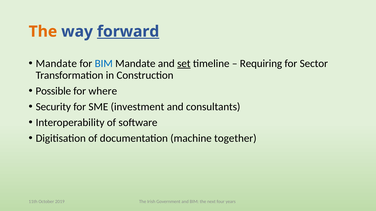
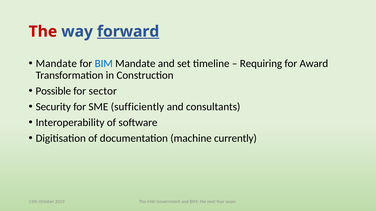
The colour: orange -> red (43, 32)
set underline: present -> none (184, 64)
Sector: Sector -> Award (314, 64)
where: where -> sector (103, 91)
investment: investment -> sufficiently (137, 107)
together: together -> currently (235, 138)
